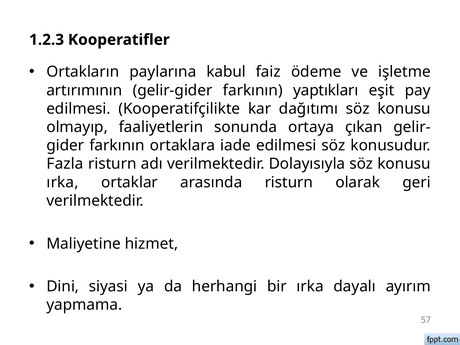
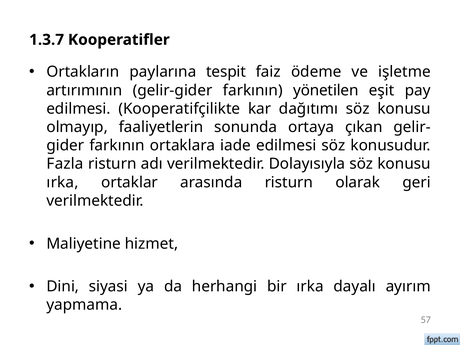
1.2.3: 1.2.3 -> 1.3.7 (47, 40)
kabul: kabul -> tespit (226, 72)
yaptıkları: yaptıkları -> yönetilen (326, 90)
